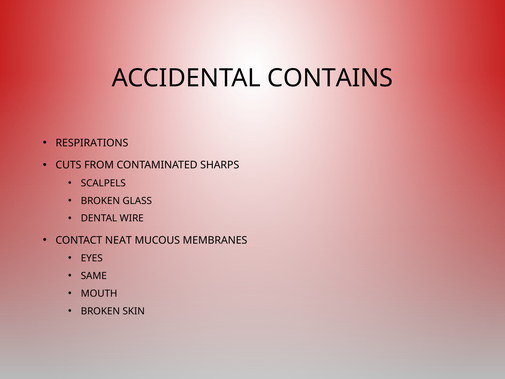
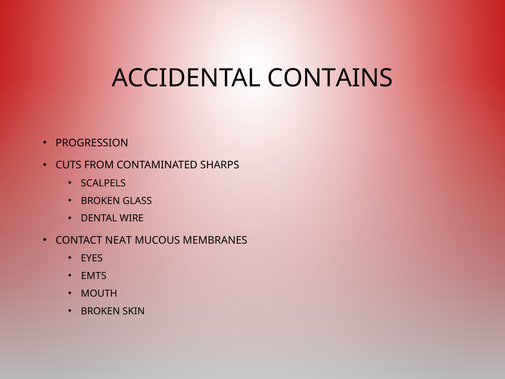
RESPIRATIONS: RESPIRATIONS -> PROGRESSION (92, 143)
SAME: SAME -> EMTS (94, 276)
